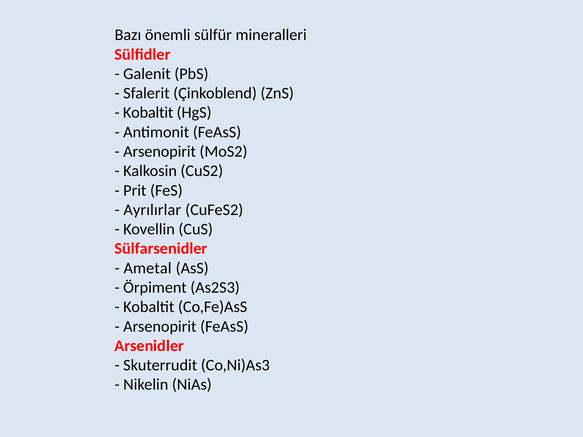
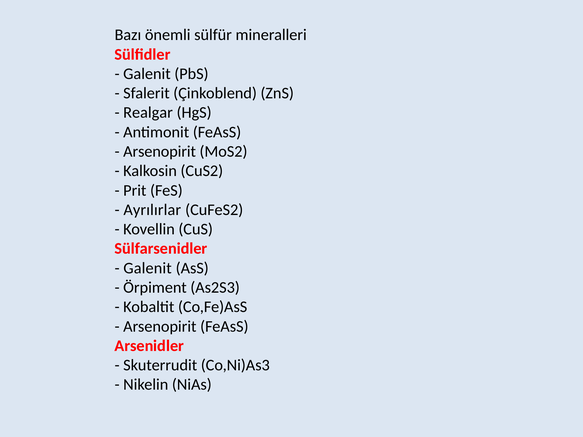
Kobaltit: Kobaltit -> Realgar (148, 113)
Ametal: Ametal -> Galenit (148, 268)
